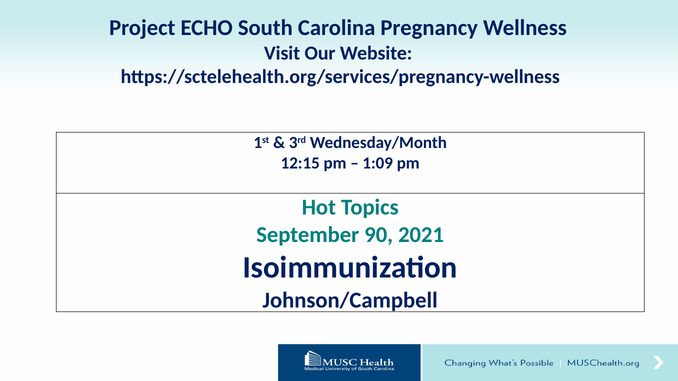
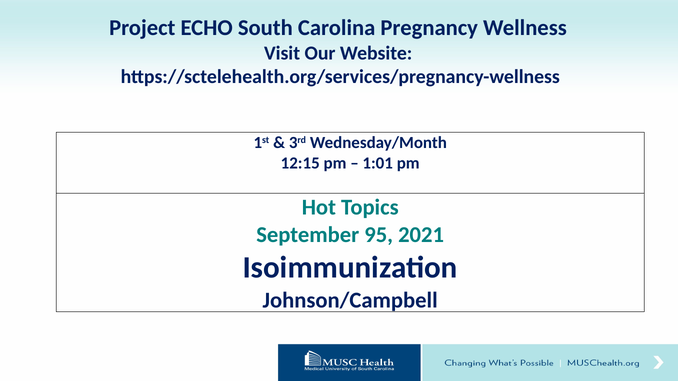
1:09: 1:09 -> 1:01 (378, 164)
90: 90 -> 95 (379, 235)
